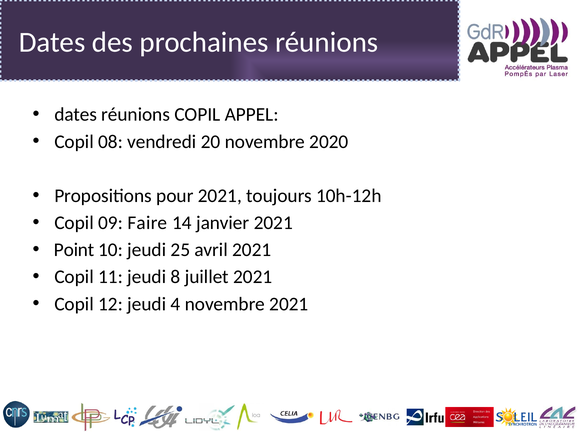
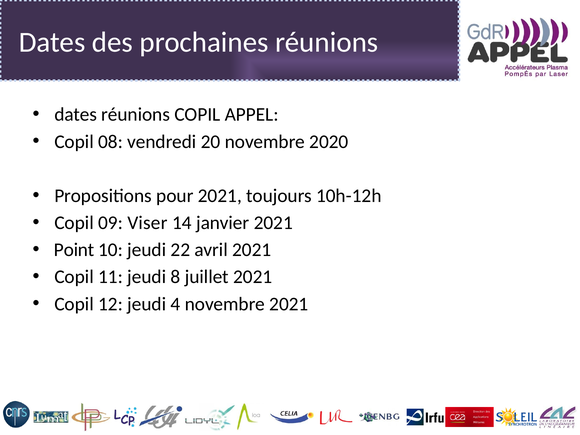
Faire: Faire -> Viser (147, 223)
25: 25 -> 22 (180, 250)
